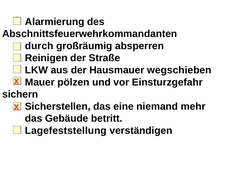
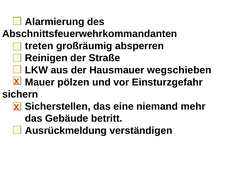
durch: durch -> treten (39, 46)
Lagefeststellung: Lagefeststellung -> Ausrückmeldung (66, 131)
